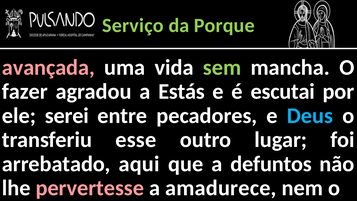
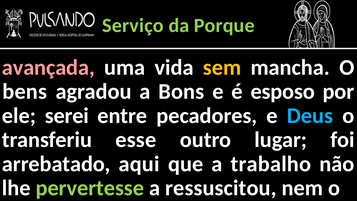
sem colour: light green -> yellow (222, 67)
fazer: fazer -> bens (25, 91)
Estás: Estás -> Bons (181, 91)
escutai: escutai -> esposo (283, 91)
defuntos: defuntos -> trabalho (271, 164)
pervertesse colour: pink -> light green (90, 188)
amadurece: amadurece -> ressuscitou (221, 188)
